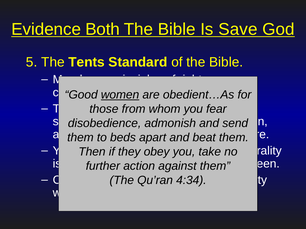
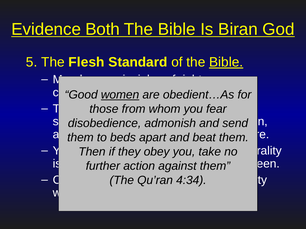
Save: Save -> Biran (238, 29)
Tents: Tents -> Flesh (87, 62)
Bible underline: none -> present (226, 62)
